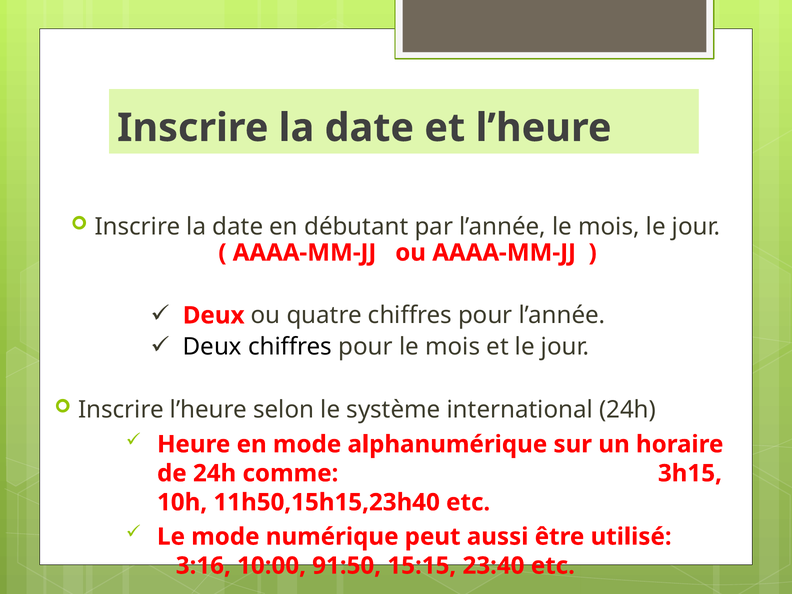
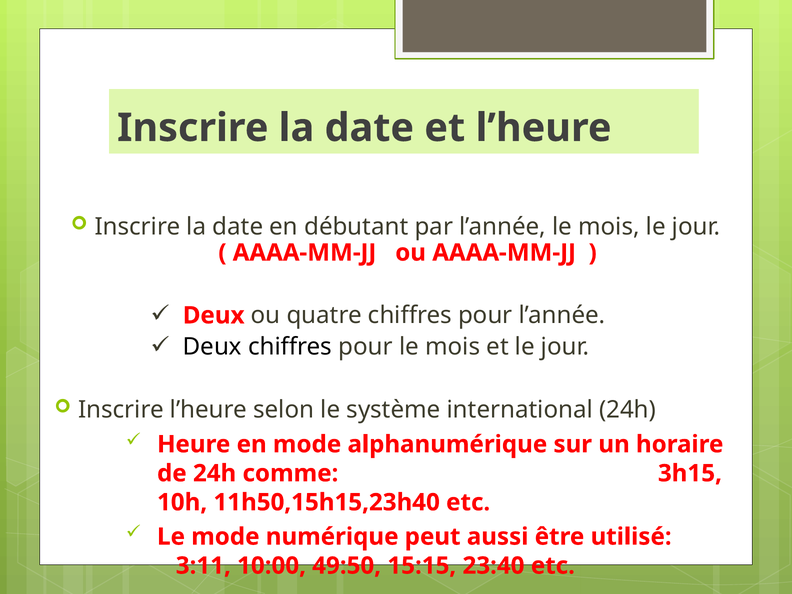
3:16: 3:16 -> 3:11 (203, 566)
91:50: 91:50 -> 49:50 (347, 566)
